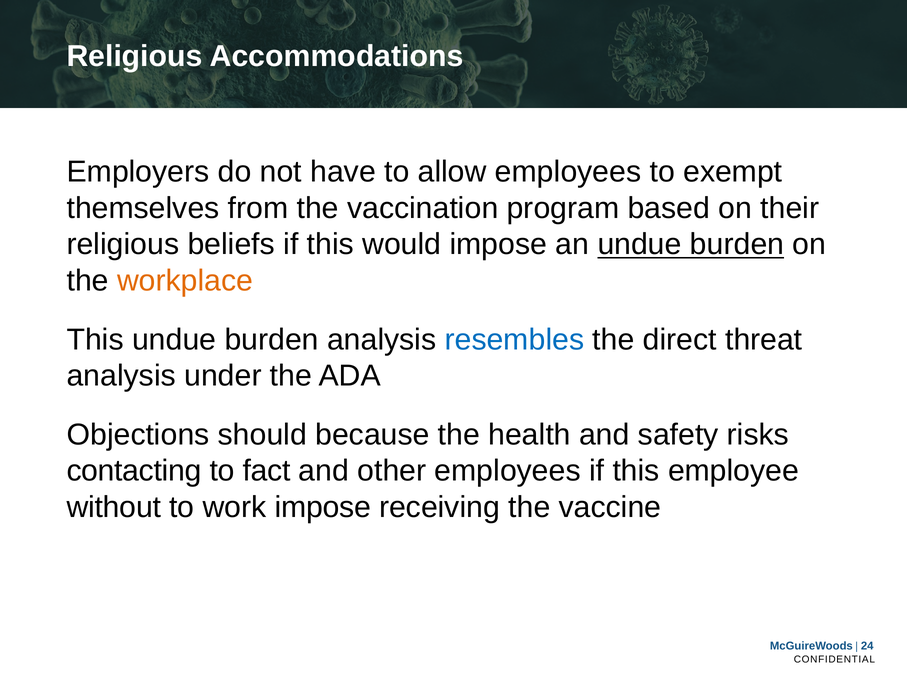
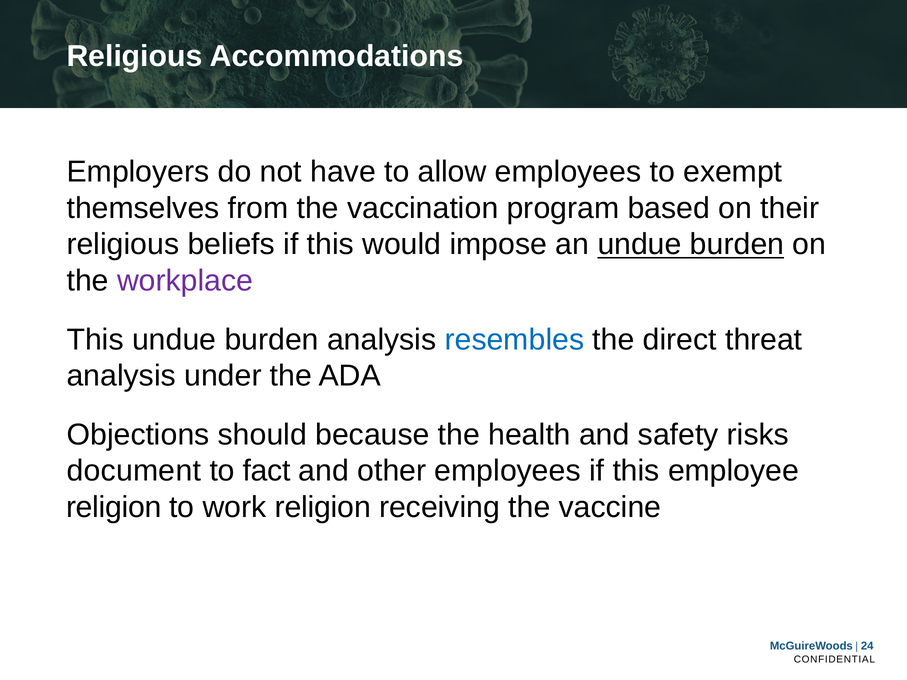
workplace colour: orange -> purple (185, 281)
contacting: contacting -> document (134, 471)
without: without -> religion (114, 507)
work impose: impose -> religion (323, 507)
